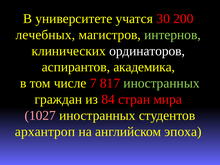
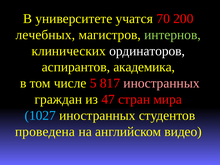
30: 30 -> 70 (163, 19)
7: 7 -> 5 (93, 83)
иностранных colour: light green -> pink (162, 83)
84: 84 -> 47 (108, 99)
1027 colour: pink -> light blue (40, 115)
архантроп: архантроп -> проведена (45, 132)
эпоха: эпоха -> видео (183, 132)
